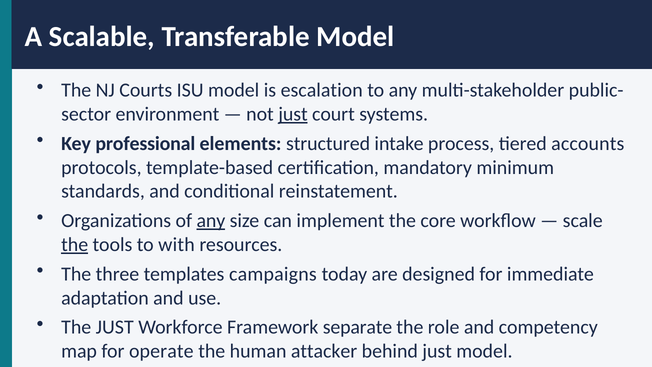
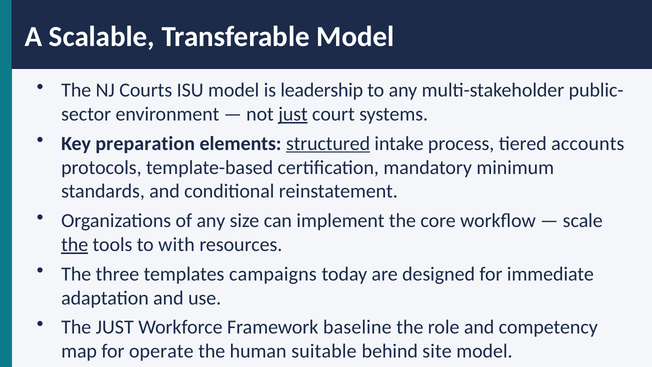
escalation: escalation -> leadership (322, 90)
professional: professional -> preparation (145, 143)
structured underline: none -> present (328, 143)
any underline: present -> none (211, 221)
separate: separate -> baseline (357, 327)
attacker: attacker -> suitable (324, 351)
behind just: just -> site (437, 351)
